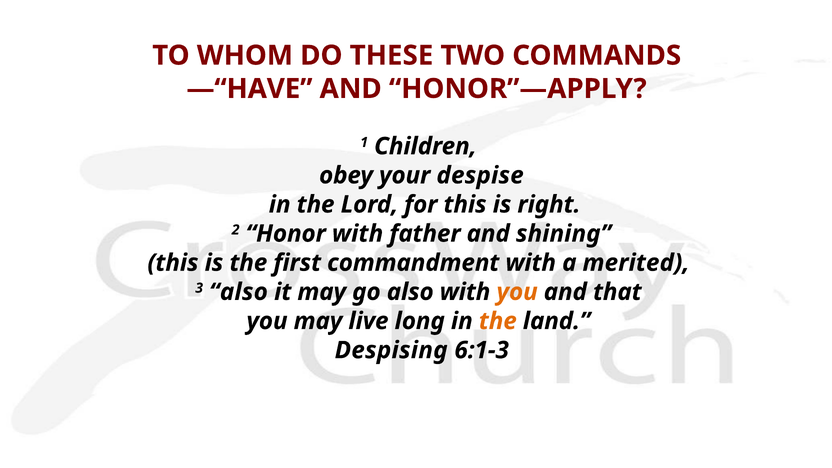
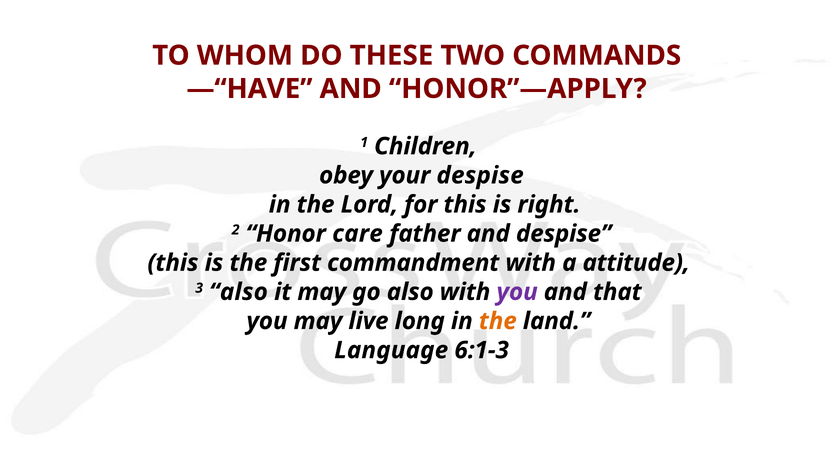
Honor with: with -> care (358, 234)
and shining: shining -> despise (564, 234)
merited: merited -> attitude (636, 263)
you colour: orange -> purple (517, 292)
Despising: Despising -> Language (391, 350)
